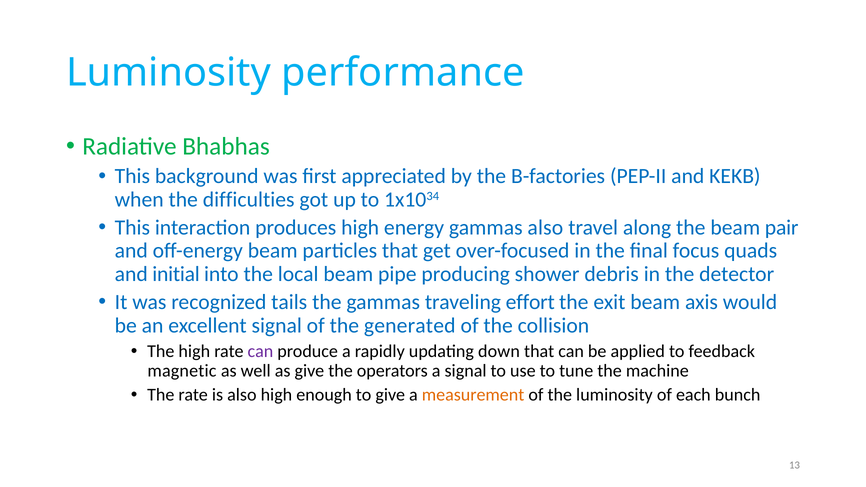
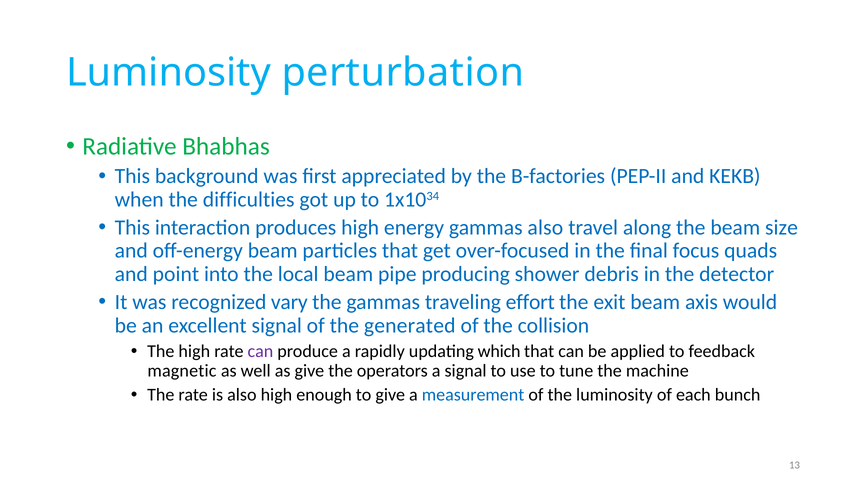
performance: performance -> perturbation (403, 73)
pair: pair -> size (782, 228)
initial: initial -> point (176, 274)
tails: tails -> vary (289, 302)
down: down -> which (499, 351)
measurement colour: orange -> blue (473, 395)
